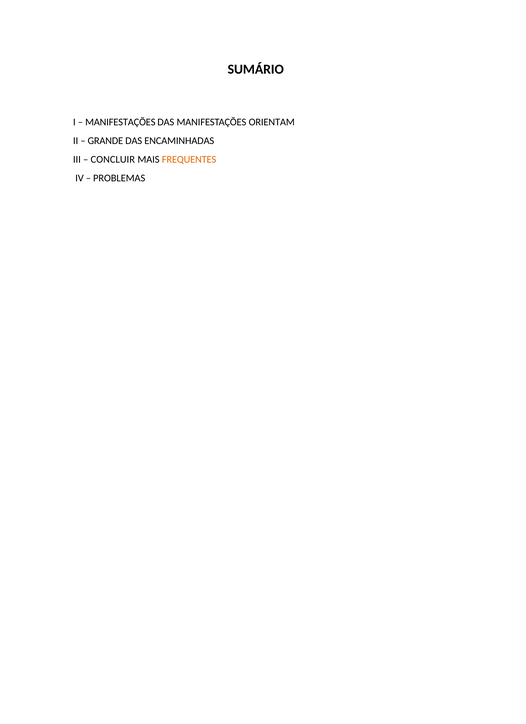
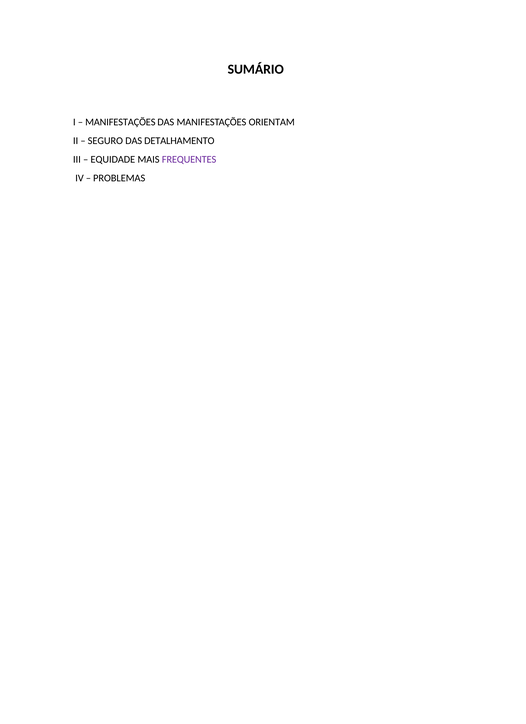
GRANDE: GRANDE -> SEGURO (105, 141)
ENCAMINHADAS: ENCAMINHADAS -> DETALHAMENTO (179, 141)
CONCLUIR: CONCLUIR -> EQUIDADE (113, 159)
FREQUENTES colour: orange -> purple (189, 159)
